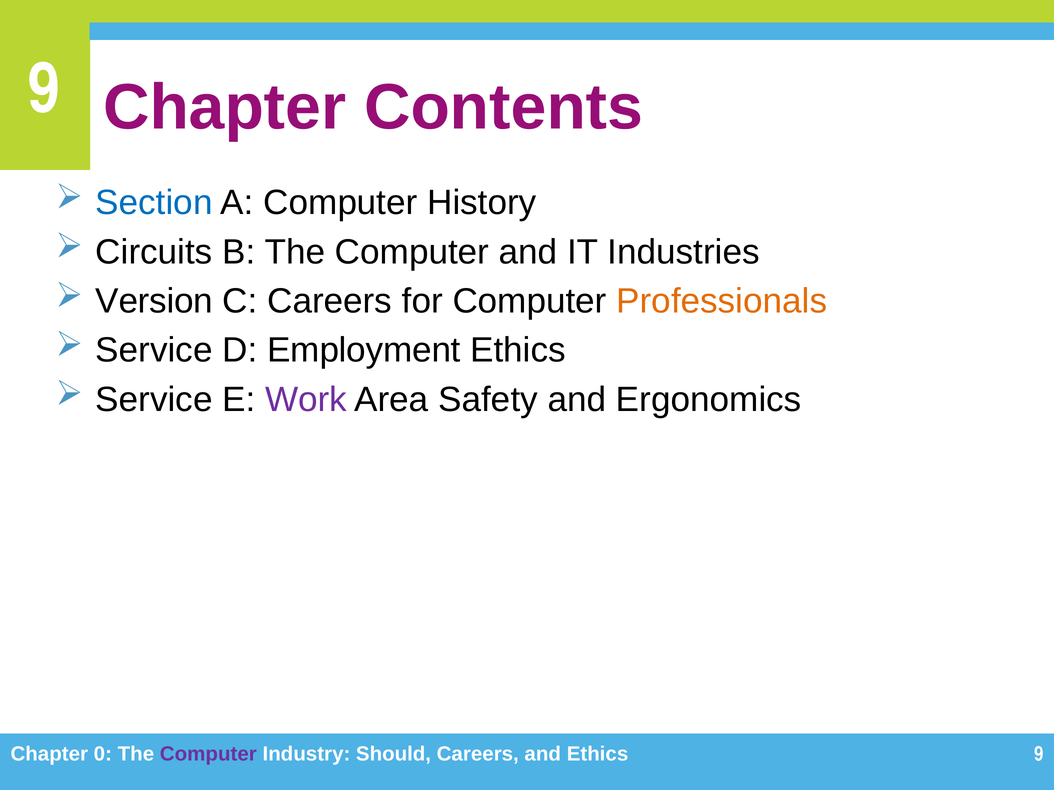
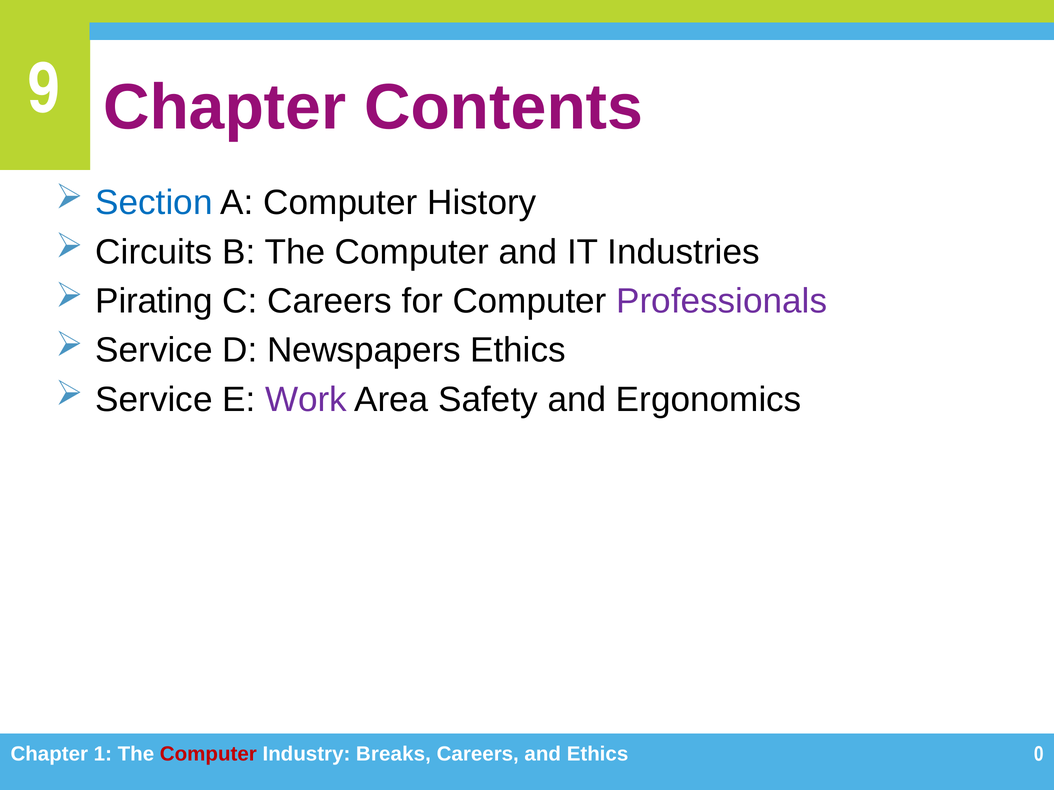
Version: Version -> Pirating (154, 301)
Professionals colour: orange -> purple (722, 301)
Employment: Employment -> Newspapers (364, 351)
0: 0 -> 1 (103, 755)
Computer colour: purple -> red (208, 755)
Should: Should -> Breaks (393, 755)
Ethics 9: 9 -> 0 (1039, 755)
